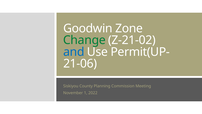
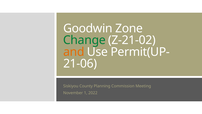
and colour: blue -> orange (74, 52)
